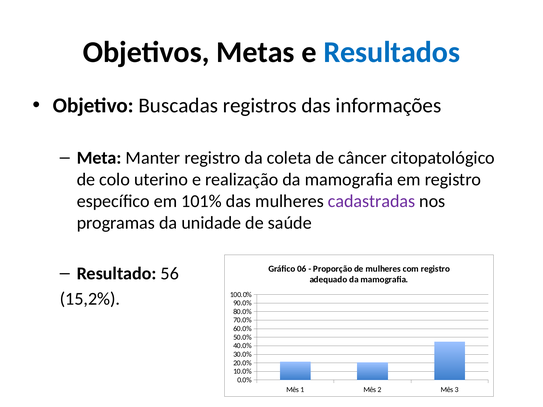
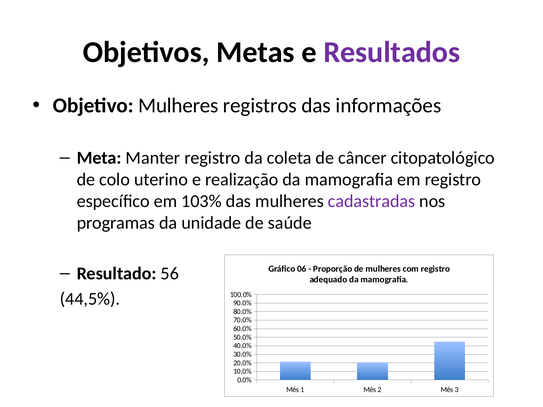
Resultados colour: blue -> purple (392, 52)
Objetivo Buscadas: Buscadas -> Mulheres (178, 106)
101%: 101% -> 103% (202, 201)
15,2%: 15,2% -> 44,5% (90, 299)
